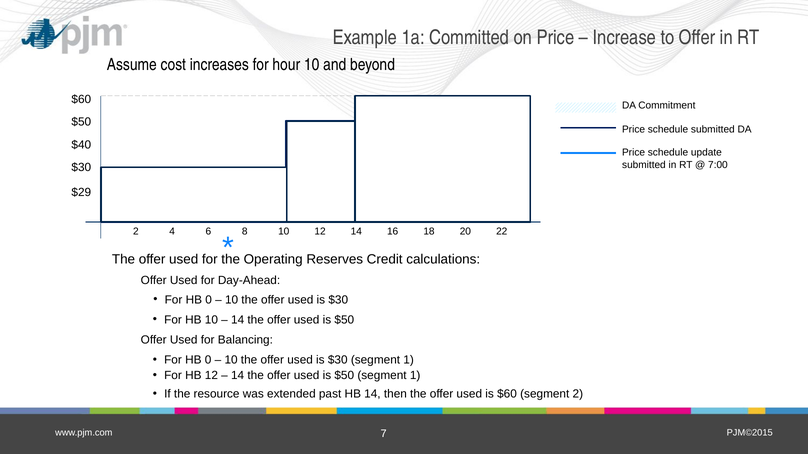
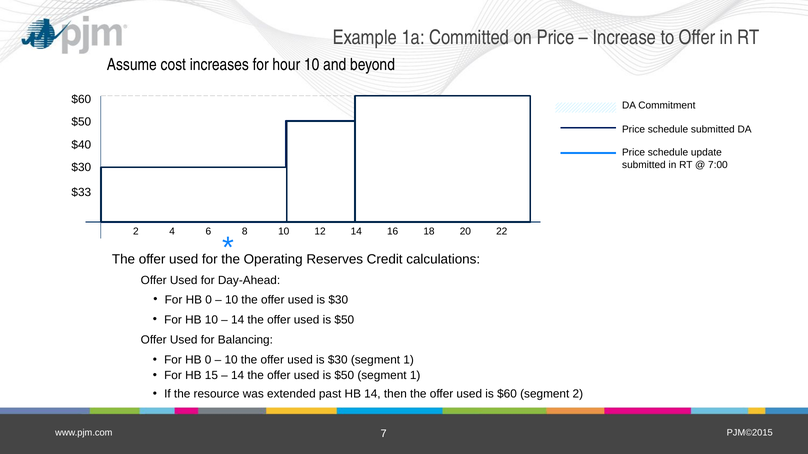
$29: $29 -> $33 (81, 193)
HB 12: 12 -> 15 (211, 376)
